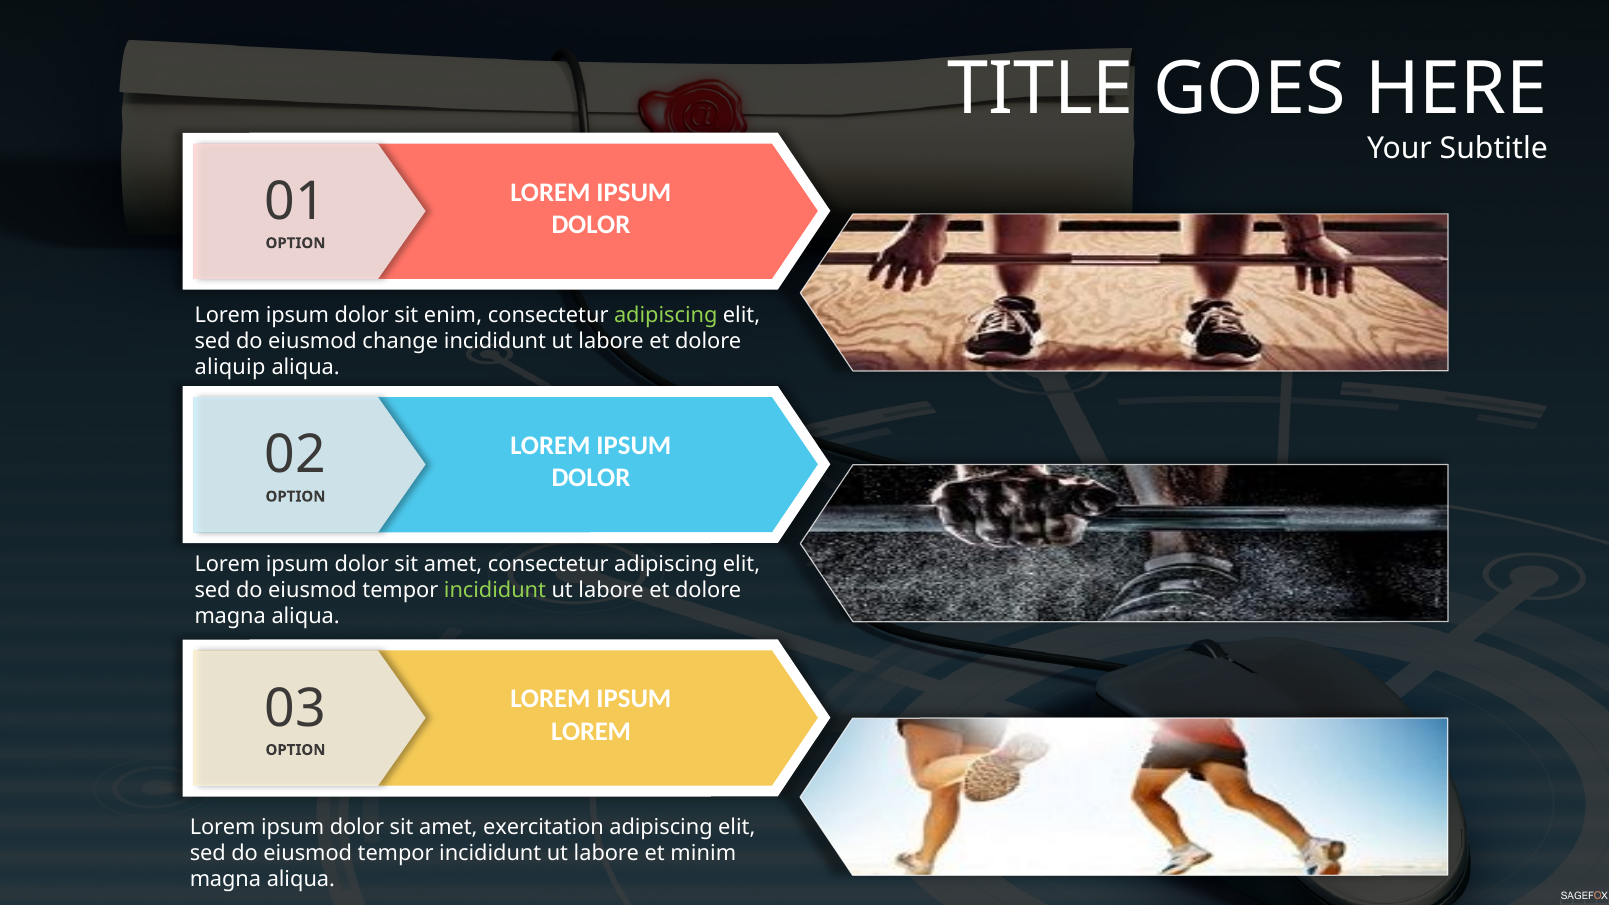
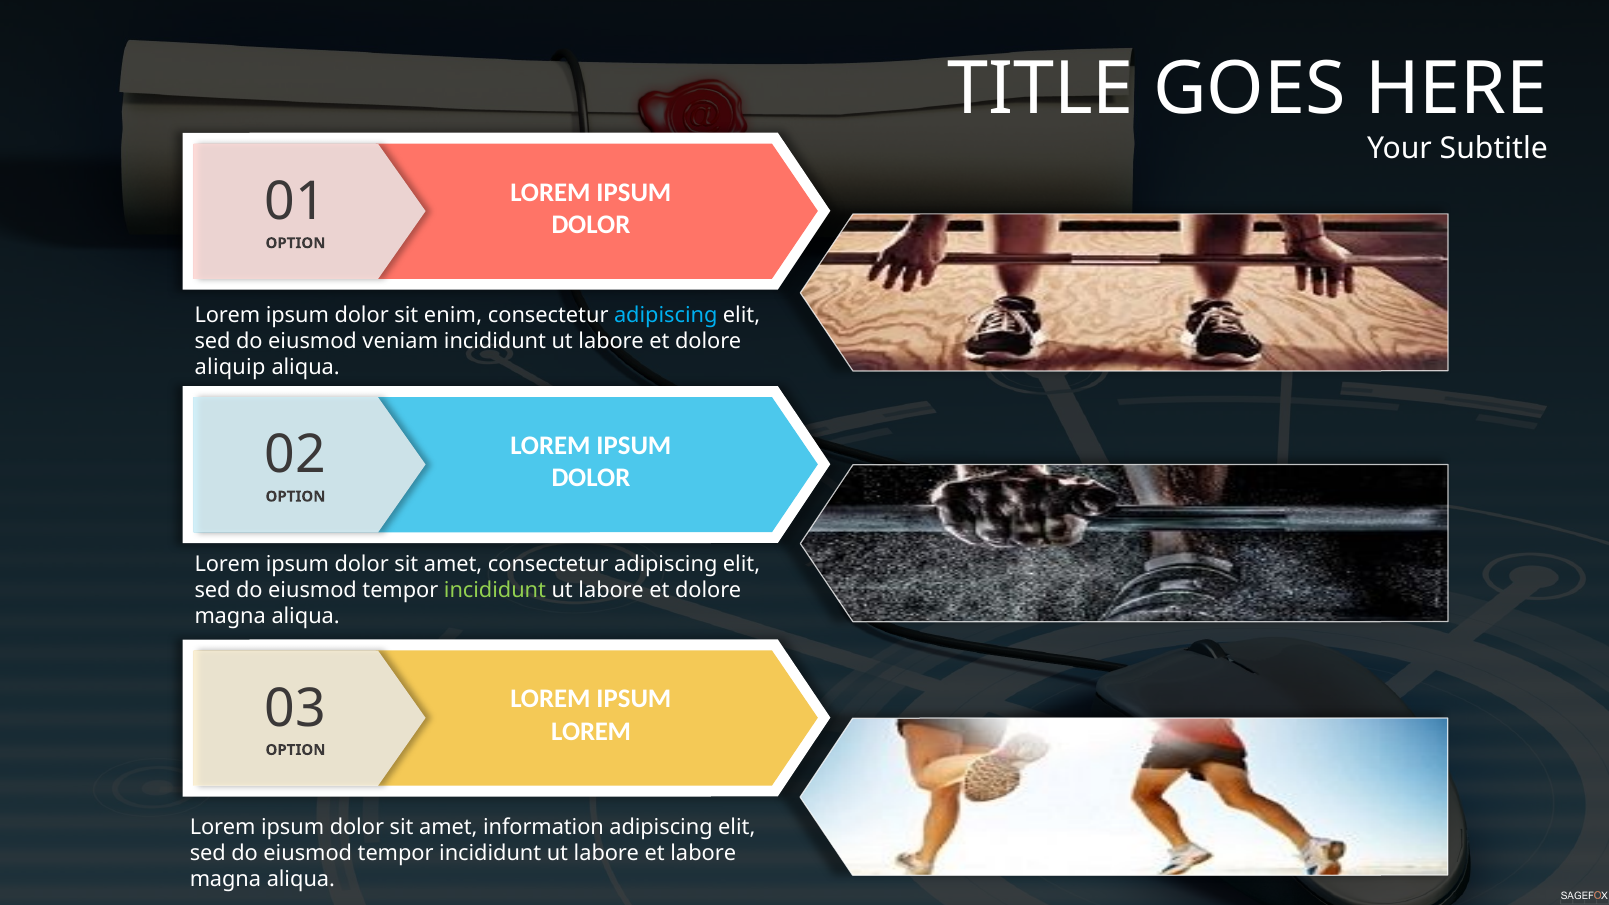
adipiscing colour: light green -> light blue (666, 315)
change: change -> veniam (400, 342)
exercitation: exercitation -> information (543, 827)
et minim: minim -> labore (703, 854)
